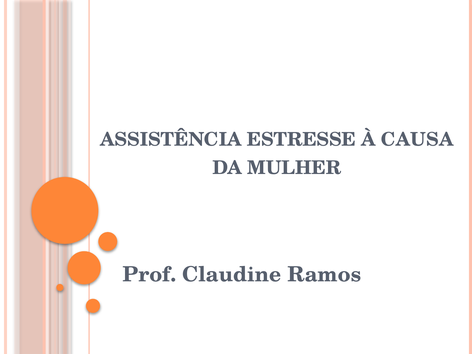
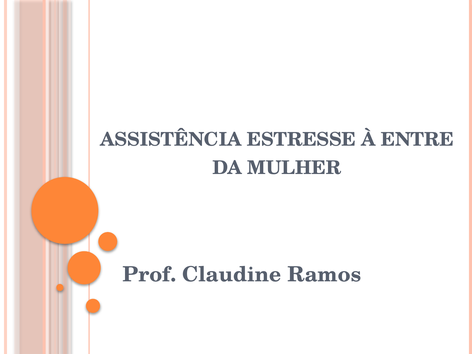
CAUSA: CAUSA -> ENTRE (417, 140)
